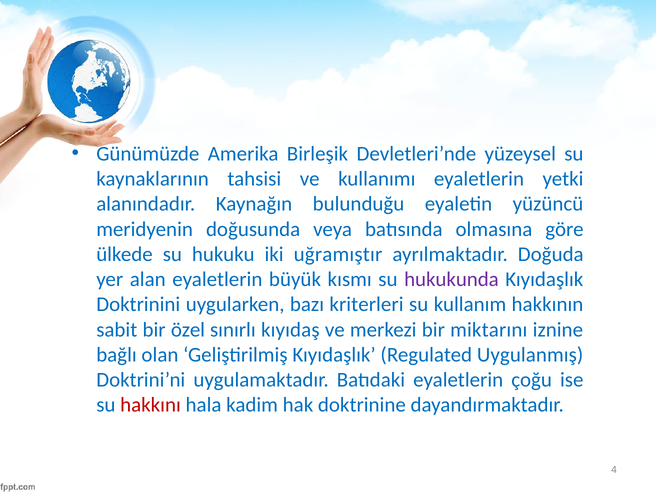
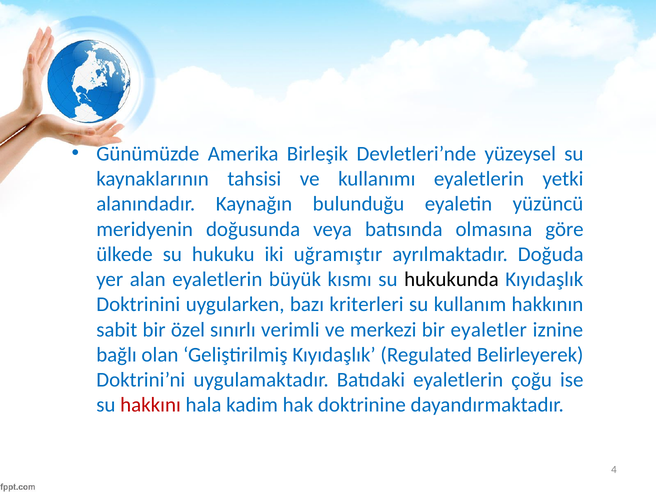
hukukunda colour: purple -> black (451, 279)
kıyıdaş: kıyıdaş -> verimli (290, 330)
miktarını: miktarını -> eyaletler (489, 330)
Uygulanmış: Uygulanmış -> Belirleyerek (530, 355)
